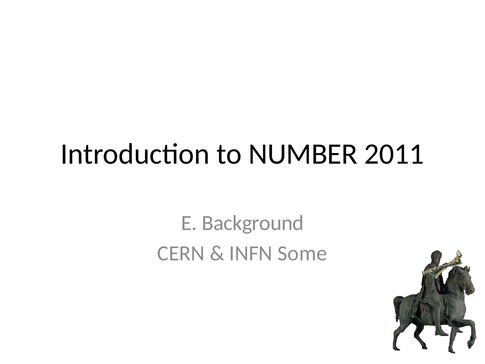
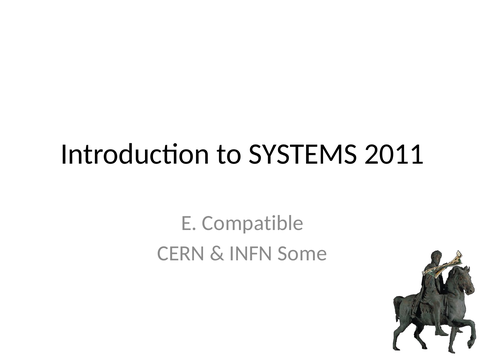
NUMBER: NUMBER -> SYSTEMS (303, 154)
Background: Background -> Compatible (253, 223)
